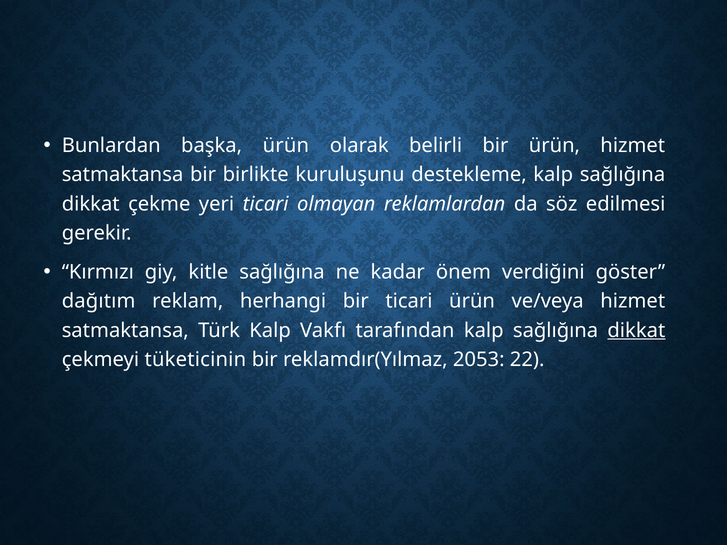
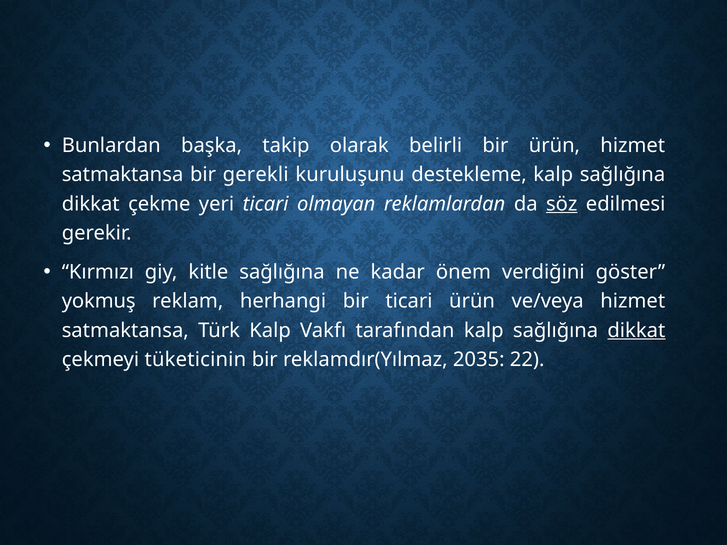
başka ürün: ürün -> takip (286, 146)
birlikte: birlikte -> gerekli (256, 175)
söz underline: none -> present (562, 204)
dağıtım: dağıtım -> yokmuş (99, 301)
2053: 2053 -> 2035 (479, 360)
